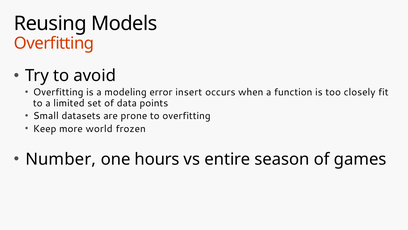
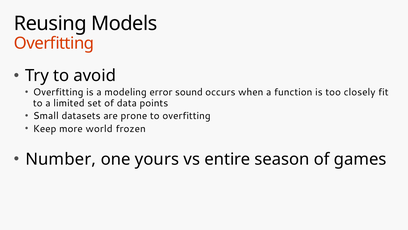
insert: insert -> sound (189, 92)
hours: hours -> yours (157, 159)
